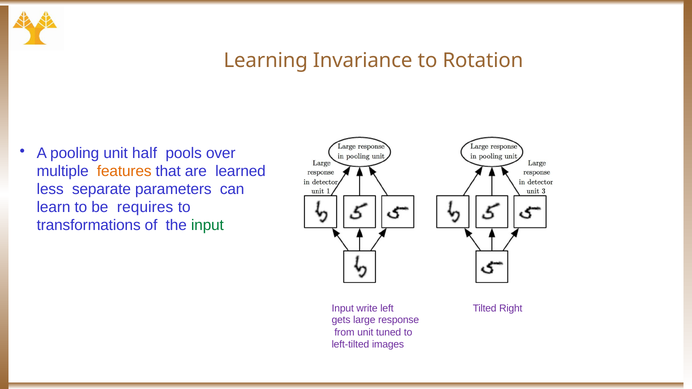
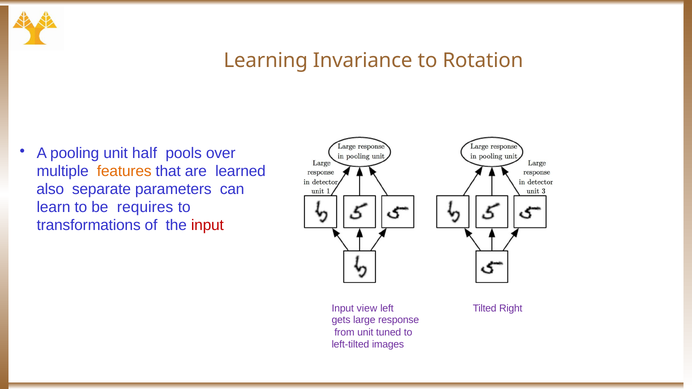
less: less -> also (50, 189)
input colour: green -> red (207, 225)
write: write -> view (367, 309)
